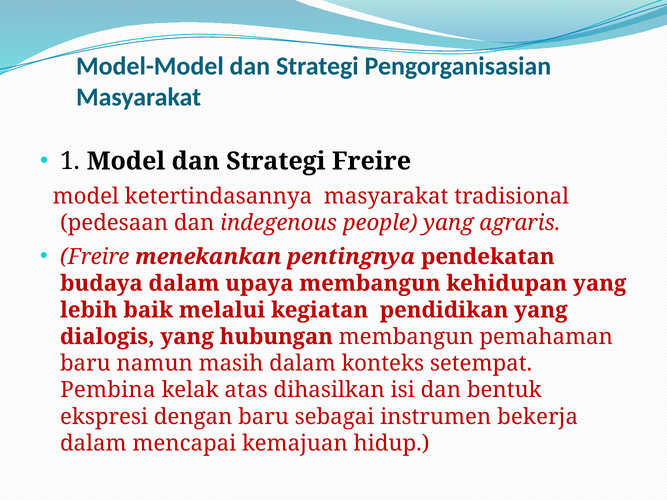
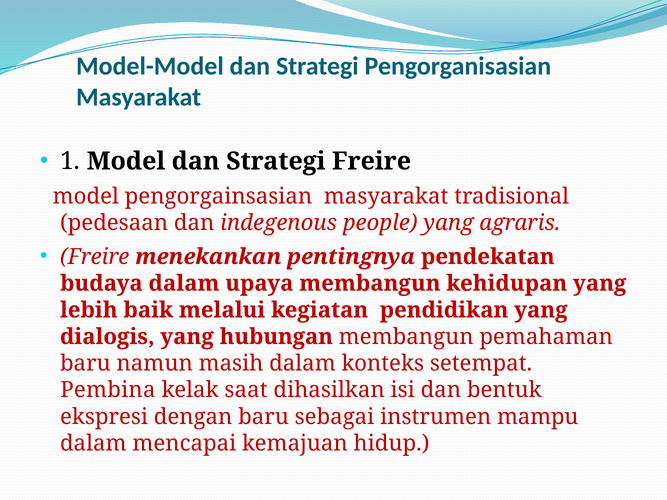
ketertindasannya: ketertindasannya -> pengorgainsasian (218, 196)
atas: atas -> saat (246, 390)
bekerja: bekerja -> mampu (538, 417)
